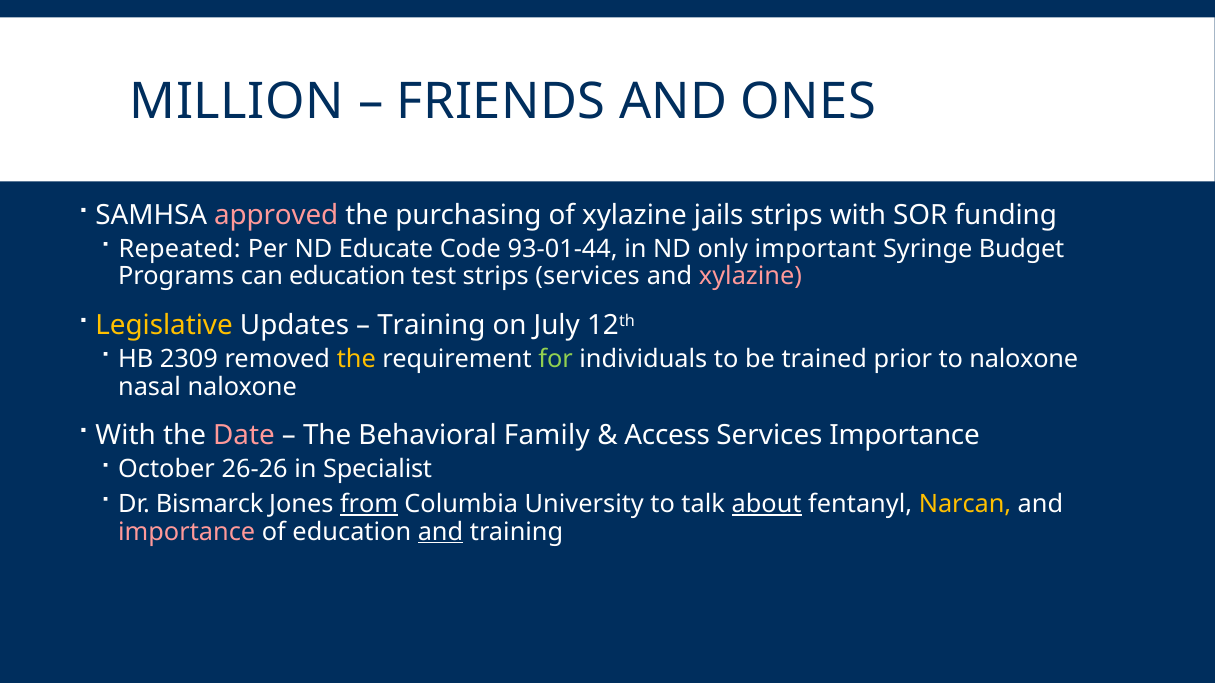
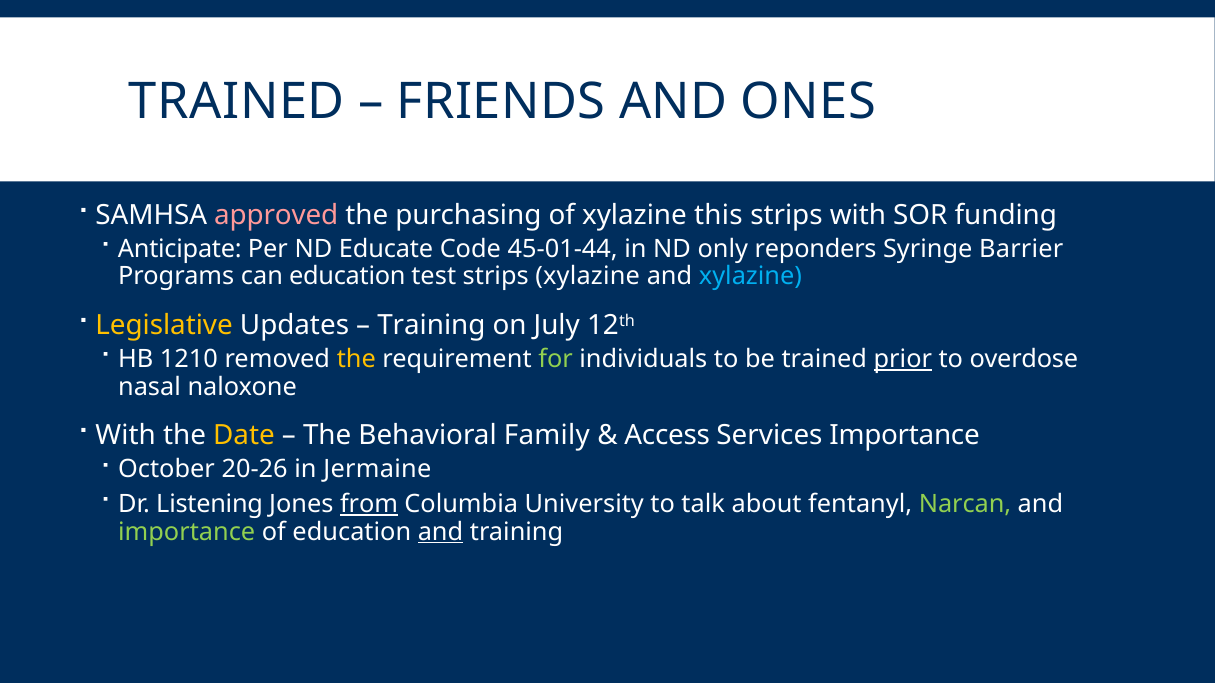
MILLION: MILLION -> TRAINED (237, 102)
jails: jails -> this (718, 216)
Repeated: Repeated -> Anticipate (180, 249)
93-01-44: 93-01-44 -> 45-01-44 (563, 249)
important: important -> reponders (816, 249)
Budget: Budget -> Barrier (1021, 249)
strips services: services -> xylazine (588, 277)
xylazine colour: pink -> light blue (750, 277)
2309: 2309 -> 1210 (189, 360)
prior underline: none -> present (903, 360)
to naloxone: naloxone -> overdose (1024, 360)
Date colour: pink -> yellow (244, 436)
26-26: 26-26 -> 20-26 (255, 470)
Specialist: Specialist -> Jermaine (377, 470)
Bismarck: Bismarck -> Listening (210, 505)
about underline: present -> none (767, 505)
Narcan colour: yellow -> light green (965, 505)
importance colour: pink -> light green (187, 532)
